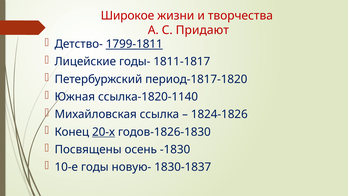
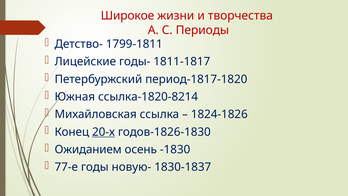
Придают: Придают -> Периоды (202, 30)
1799-1811 underline: present -> none (134, 44)
ссылка-1820-1140: ссылка-1820-1140 -> ссылка-1820-8214 (148, 97)
Посвящены: Посвящены -> Ожиданием (88, 149)
10-е: 10-е -> 77-е (66, 167)
